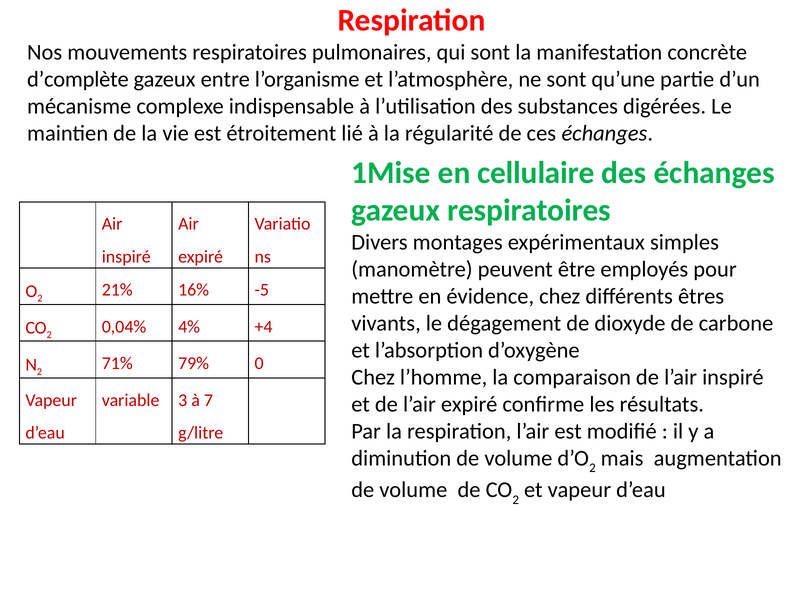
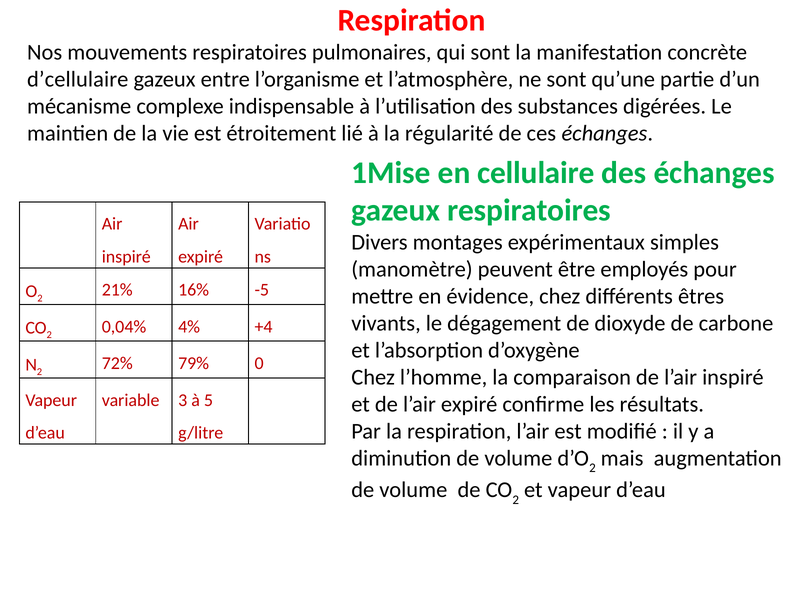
d’complète: d’complète -> d’cellulaire (78, 79)
71%: 71% -> 72% (117, 363)
7: 7 -> 5 (208, 400)
